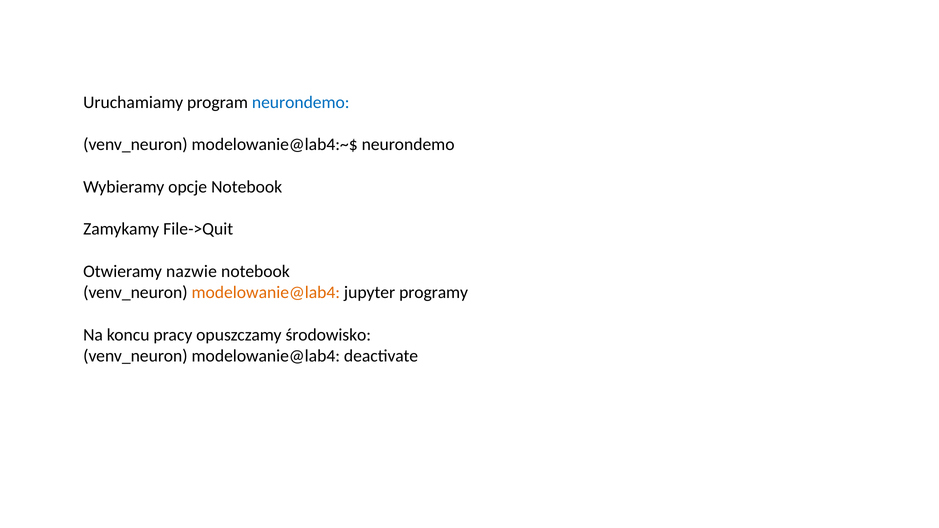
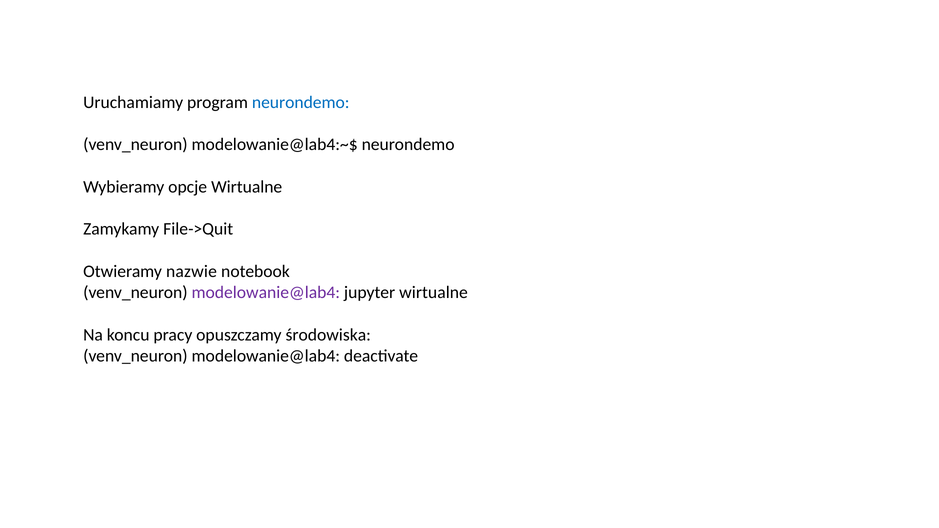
opcje Notebook: Notebook -> Wirtualne (247, 187)
modelowanie@lab4 colour: orange -> purple (266, 293)
jupyter programy: programy -> wirtualne (434, 293)
środowisko: środowisko -> środowiska (328, 335)
